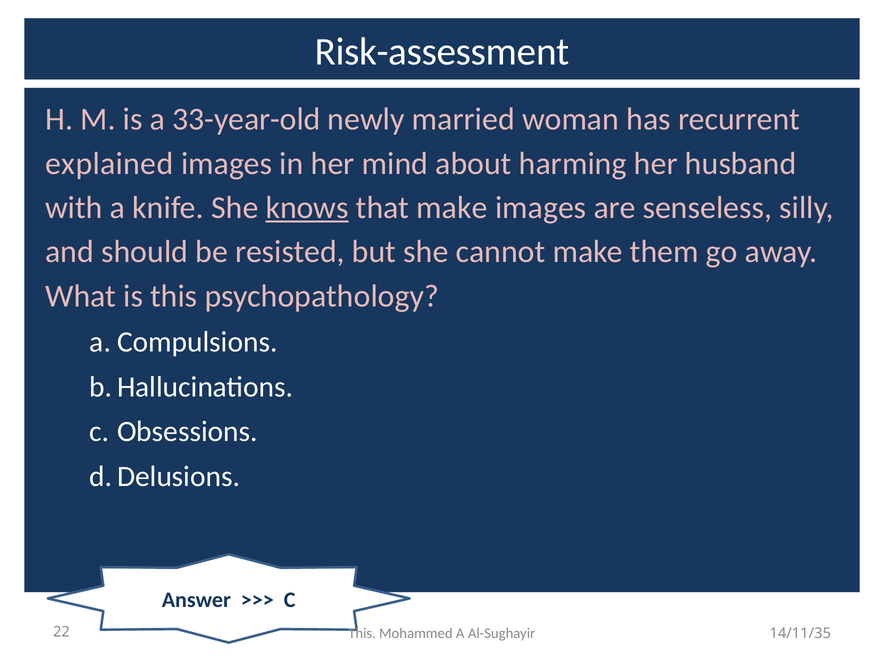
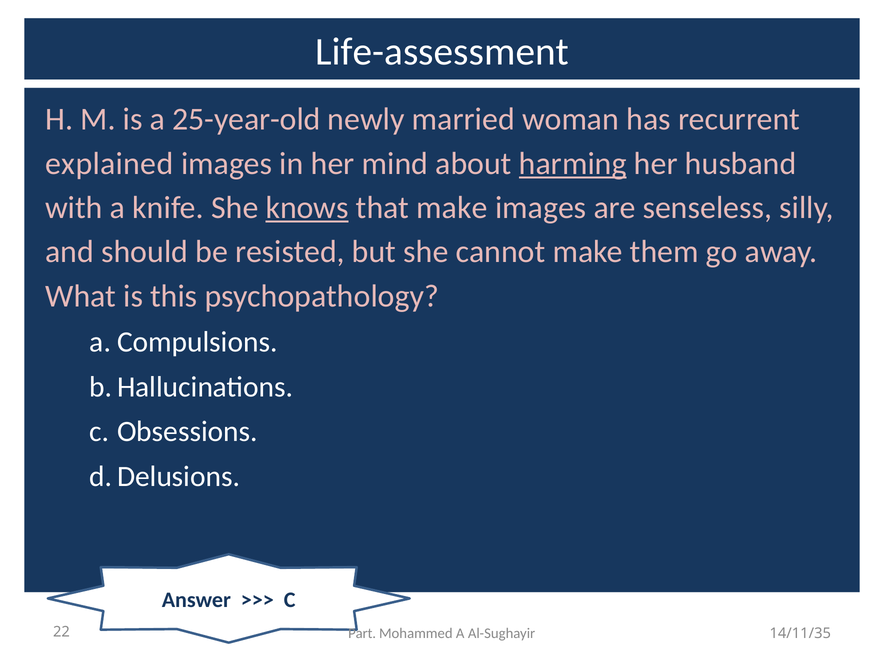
Risk-assessment: Risk-assessment -> Life-assessment (442, 52)
33-year-old: 33-year-old -> 25-year-old (246, 119)
harming underline: none -> present (573, 164)
This: This -> Part (362, 633)
